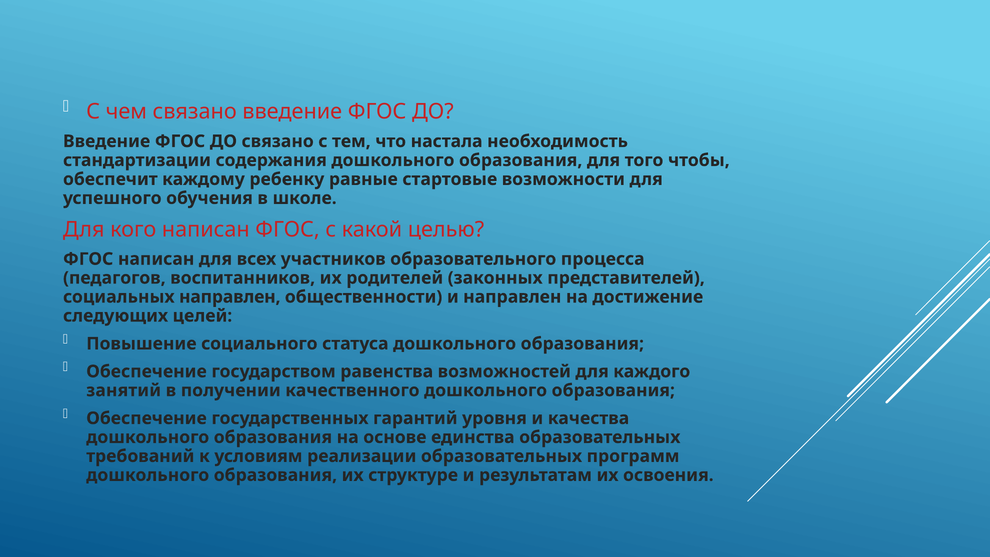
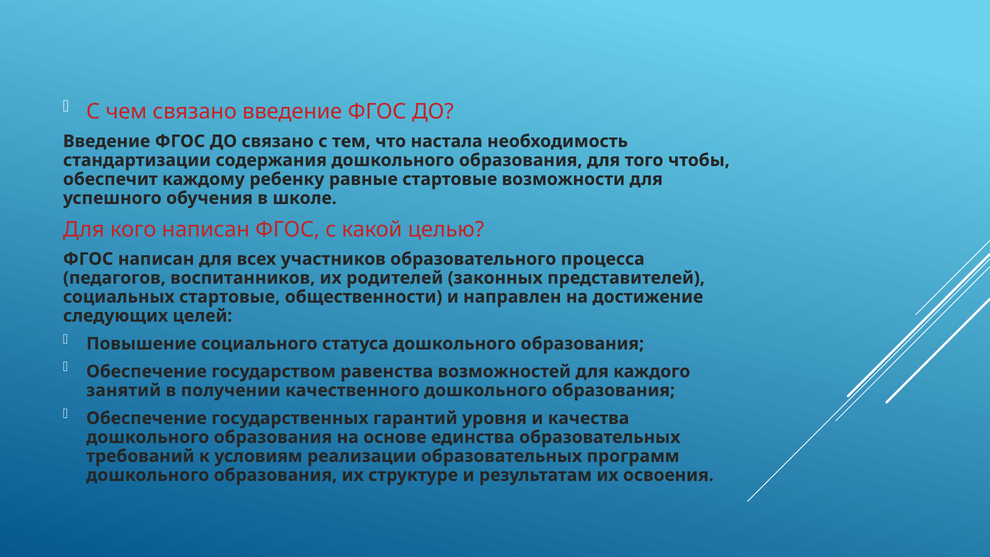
социальных направлен: направлен -> стартовые (230, 297)
